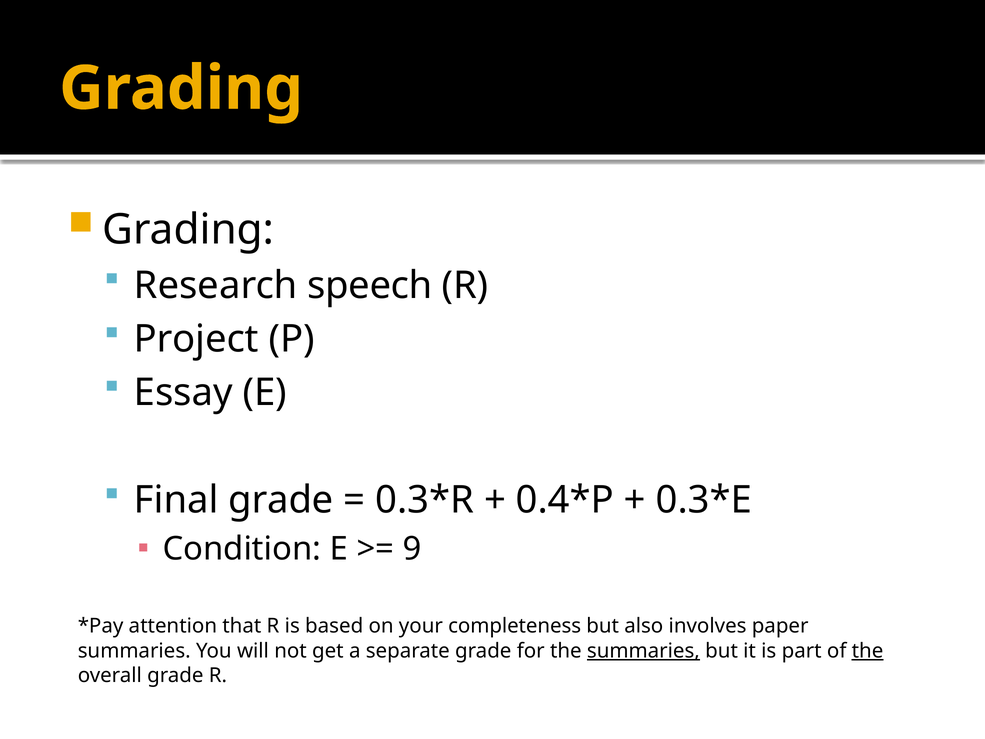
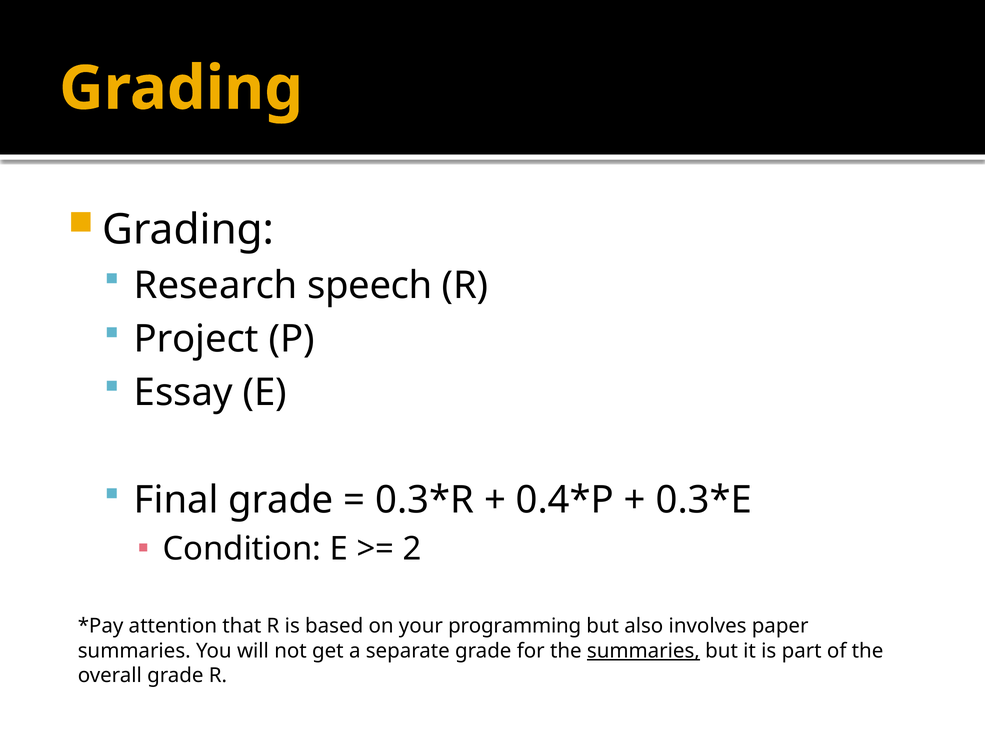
9: 9 -> 2 (412, 549)
completeness: completeness -> programming (515, 626)
the underline: present -> none (868, 651)
